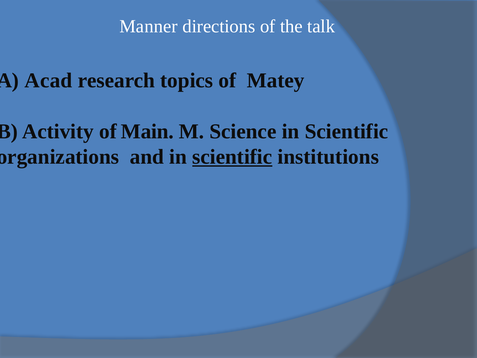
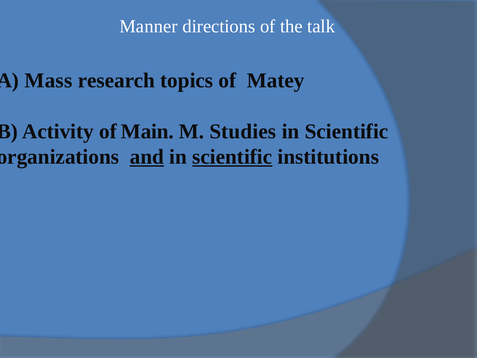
Acad: Acad -> Mass (48, 80)
Science: Science -> Studies (243, 131)
and underline: none -> present (147, 157)
